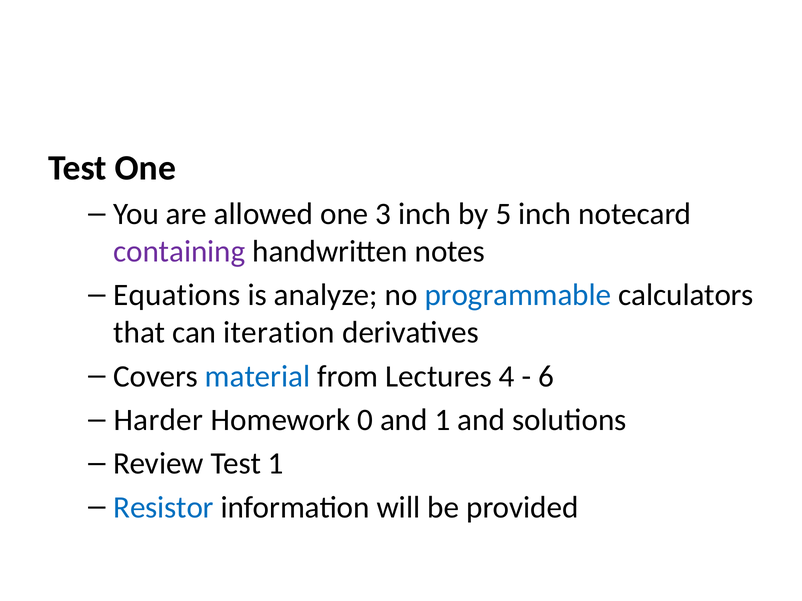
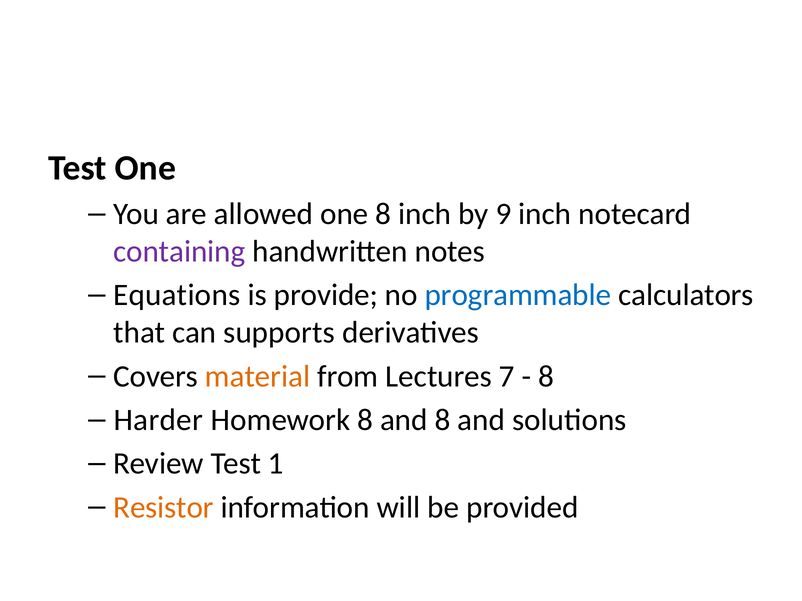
one 3: 3 -> 8 (383, 214)
5: 5 -> 9 (503, 214)
analyze: analyze -> provide (326, 295)
iteration: iteration -> supports (279, 333)
material colour: blue -> orange (258, 377)
4: 4 -> 7 (507, 377)
6: 6 -> 8 (546, 377)
Homework 0: 0 -> 8 (365, 420)
and 1: 1 -> 8 (443, 420)
Resistor colour: blue -> orange (164, 508)
